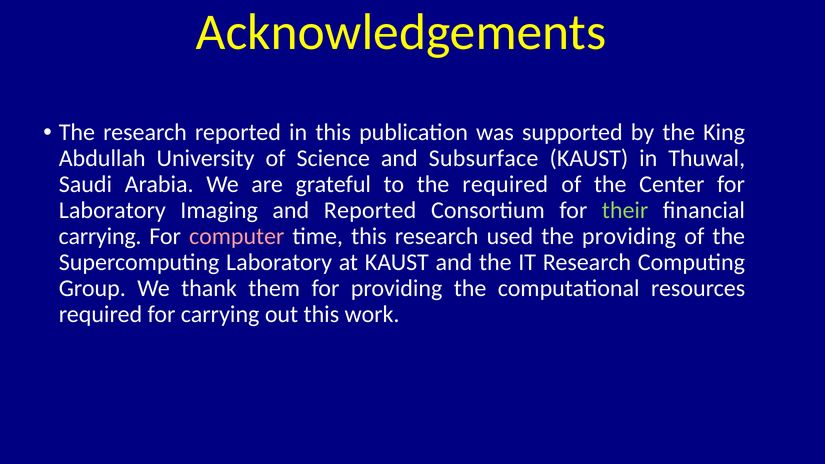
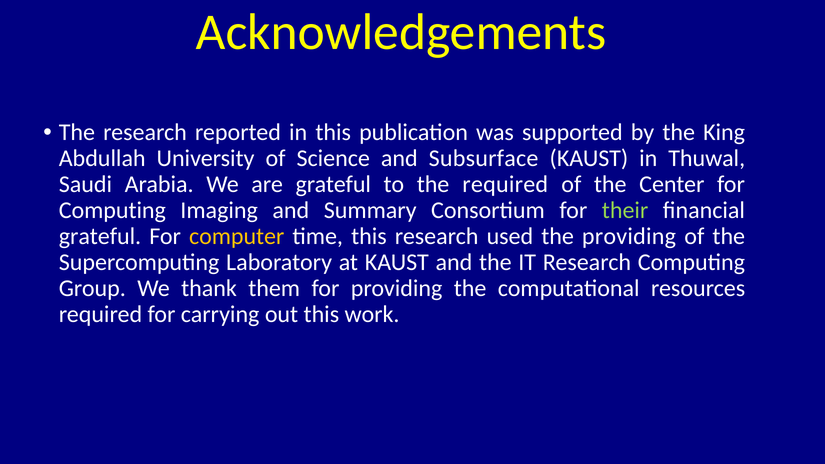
Laboratory: Laboratory -> Computing (112, 210)
and Reported: Reported -> Summary (370, 210)
carrying: carrying -> grateful (100, 236)
computer colour: pink -> yellow (237, 236)
